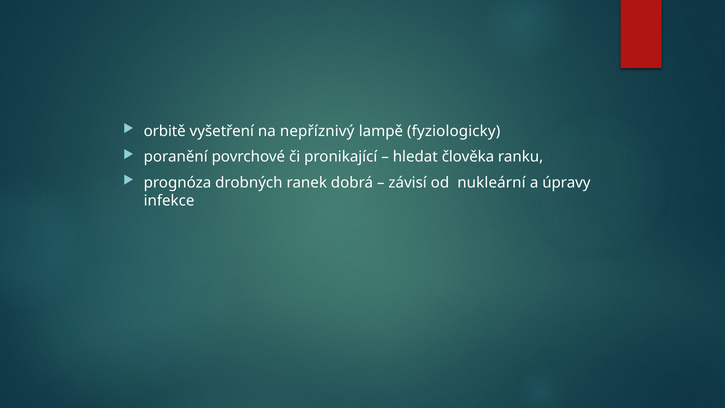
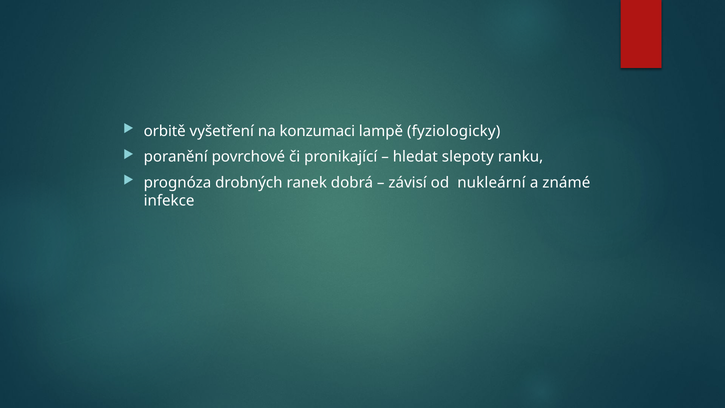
nepříznivý: nepříznivý -> konzumaci (317, 131)
člověka: člověka -> slepoty (468, 157)
úpravy: úpravy -> známé (566, 182)
